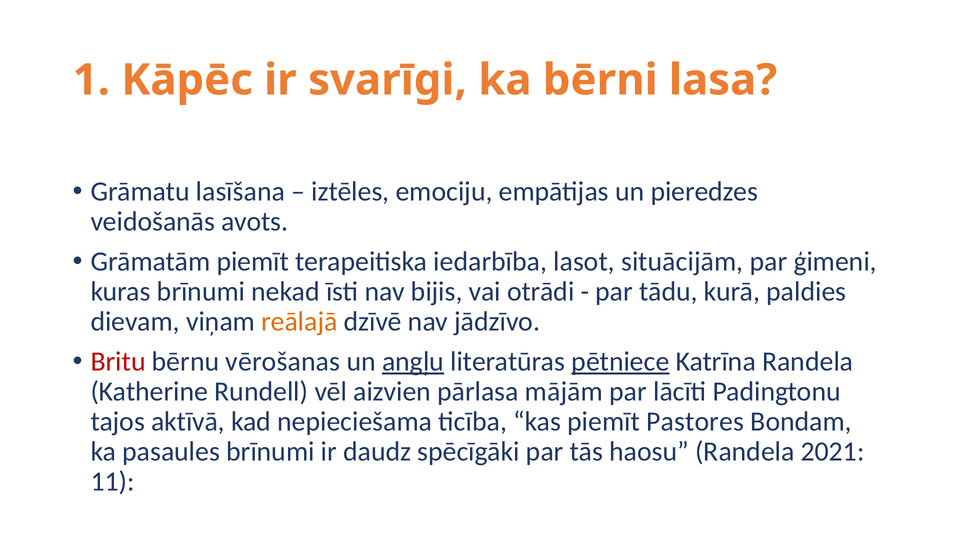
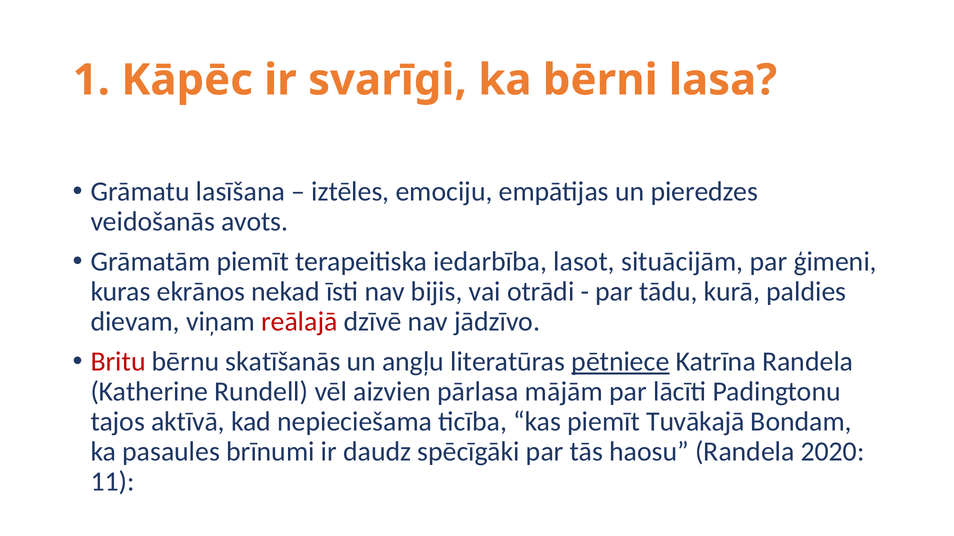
kuras brīnumi: brīnumi -> ekrānos (201, 292)
reālajā colour: orange -> red (299, 322)
vērošanas: vērošanas -> skatīšanās (283, 362)
angļu underline: present -> none (413, 362)
Pastores: Pastores -> Tuvākajā (695, 422)
2021: 2021 -> 2020 (833, 452)
